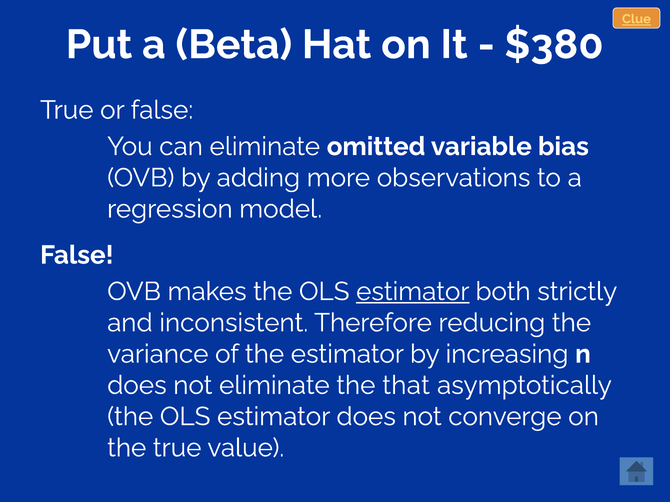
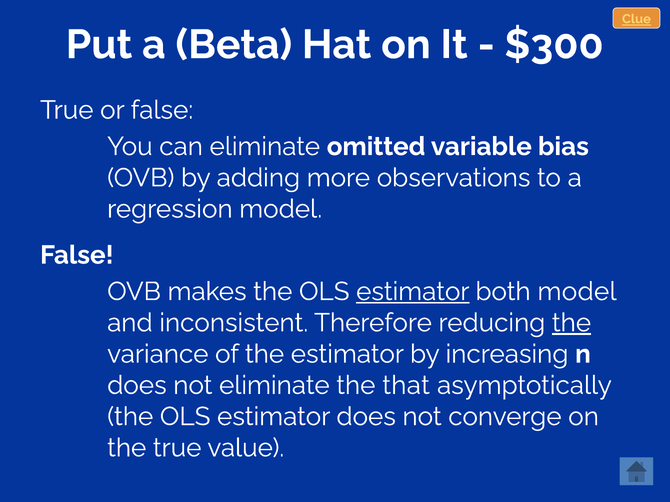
$380: $380 -> $300 (554, 45)
both strictly: strictly -> model (577, 292)
the underline: none -> present (572, 323)
